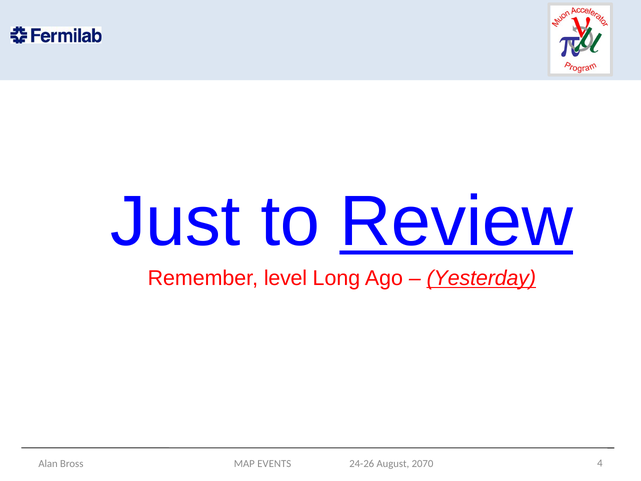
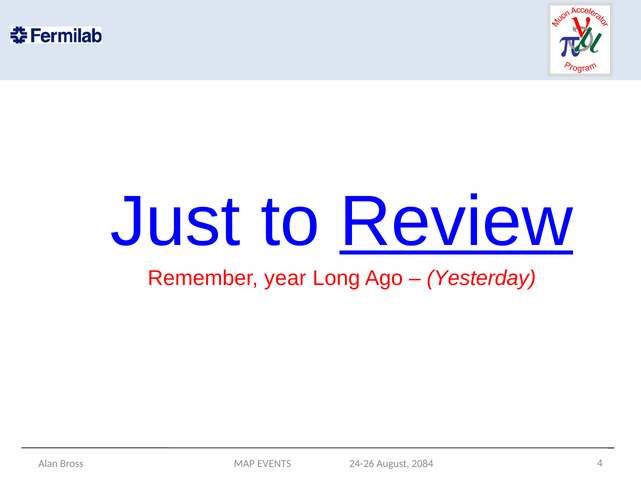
level: level -> year (285, 278)
Yesterday underline: present -> none (481, 278)
2070: 2070 -> 2084 (422, 463)
